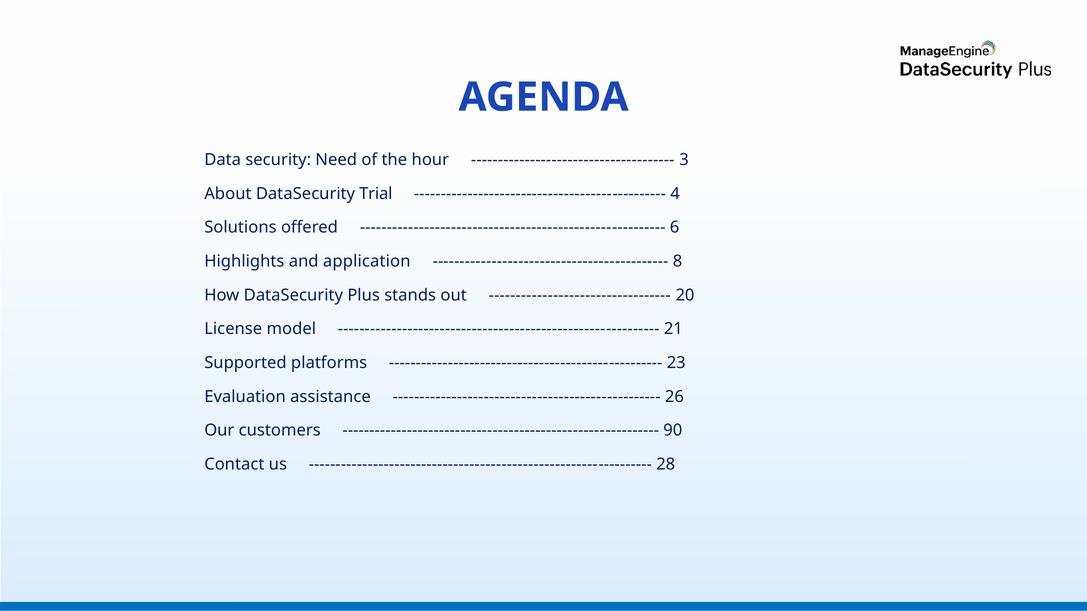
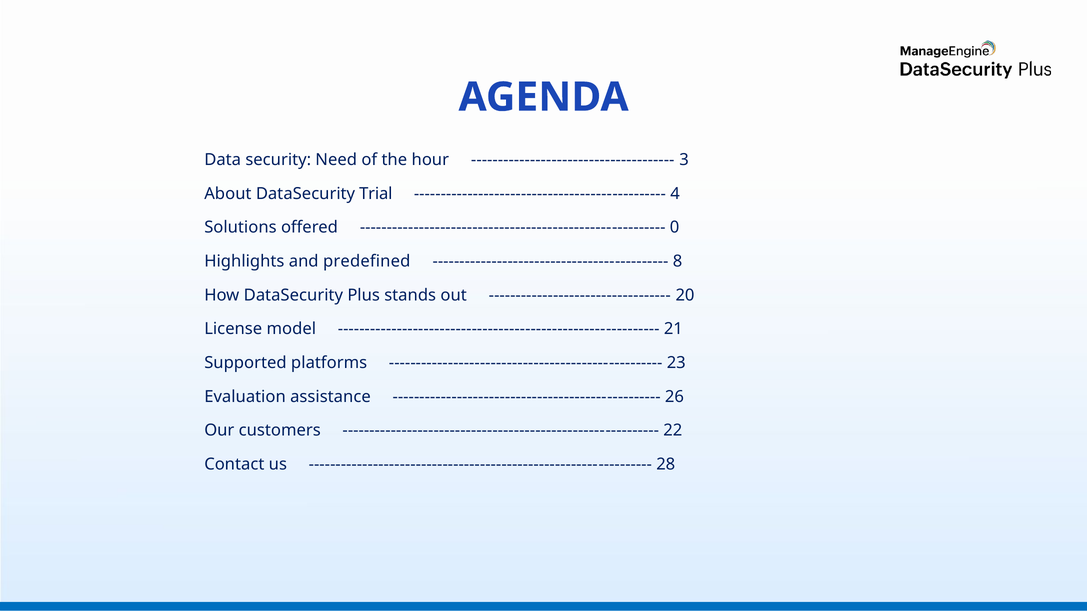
6: 6 -> 0 (675, 228)
application: application -> predefined (367, 261)
90: 90 -> 22 (673, 431)
